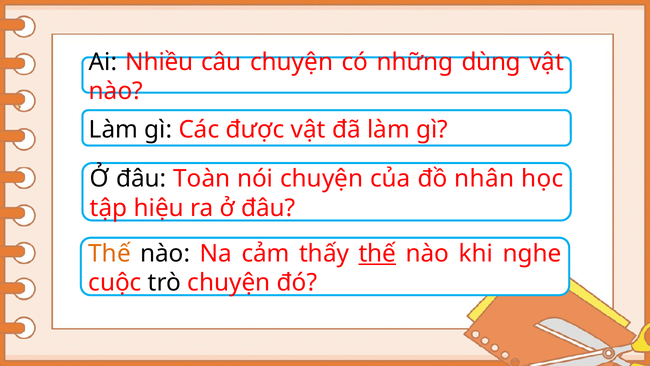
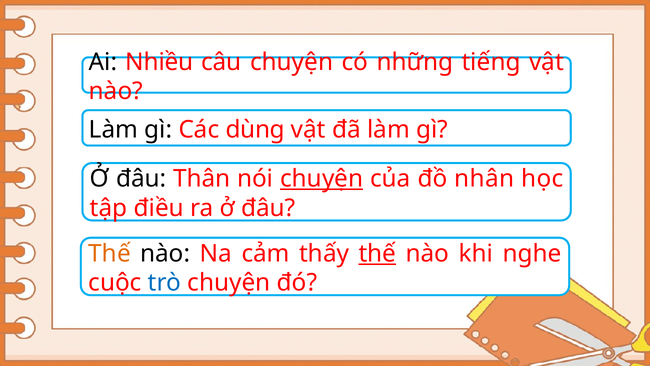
dùng: dùng -> tiếng (491, 62)
được: được -> dùng (255, 129)
Toàn: Toàn -> Thân (202, 179)
chuyện underline: none -> present (322, 179)
hiệu: hiệu -> điều (159, 208)
trò colour: black -> blue (165, 283)
